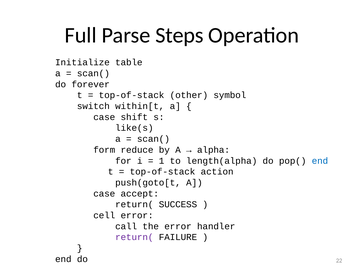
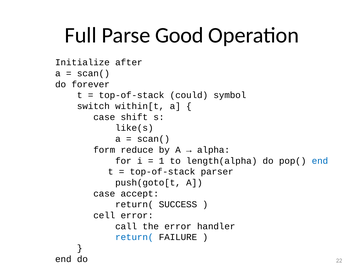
Steps: Steps -> Good (179, 35)
table: table -> after (129, 62)
other: other -> could (189, 95)
action: action -> parser (217, 172)
return( colour: purple -> blue (134, 237)
